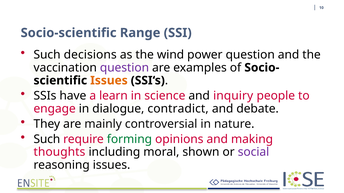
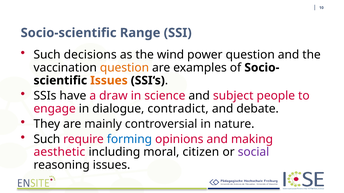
question colour: purple -> orange (124, 68)
learn: learn -> draw (113, 96)
inquiry: inquiry -> subject (233, 96)
forming colour: green -> blue (129, 139)
thoughts: thoughts -> aesthetic (59, 152)
shown: shown -> citizen (201, 152)
